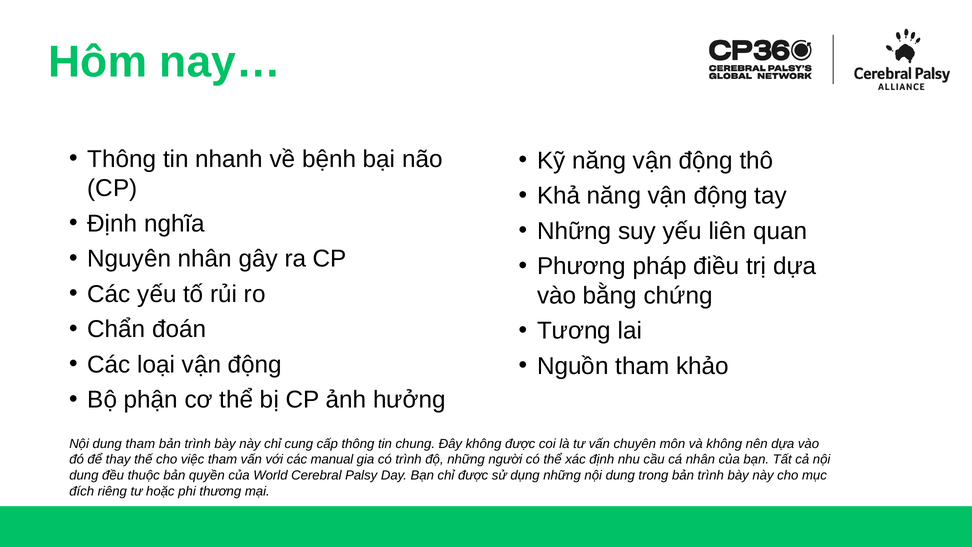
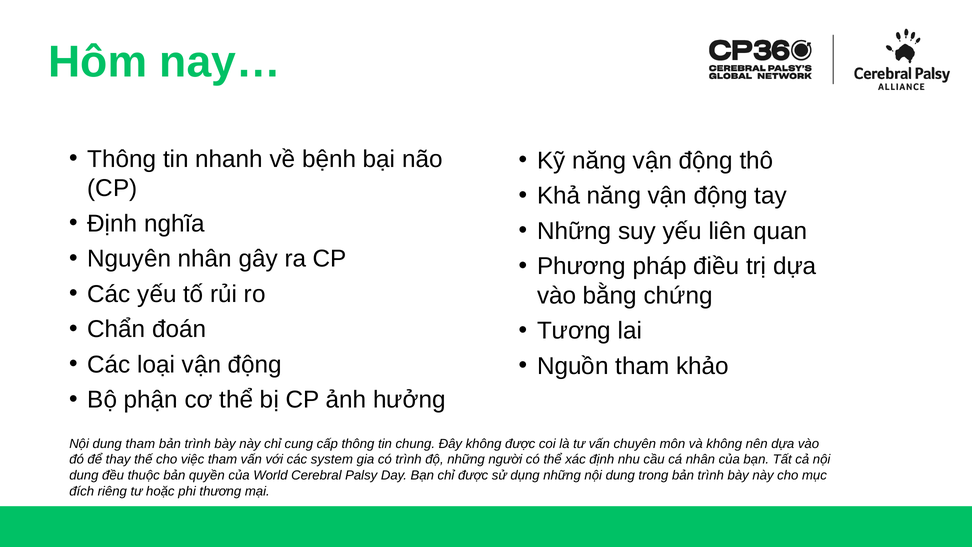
manual: manual -> system (332, 459)
